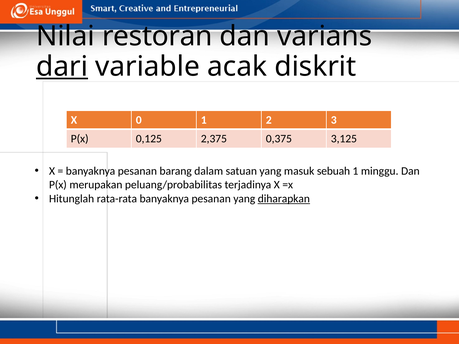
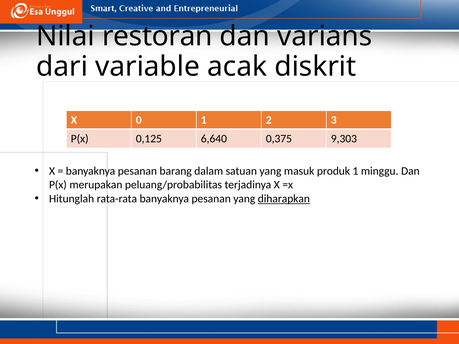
dari underline: present -> none (62, 67)
2,375: 2,375 -> 6,640 (214, 139)
3,125: 3,125 -> 9,303 (344, 139)
sebuah: sebuah -> produk (333, 171)
